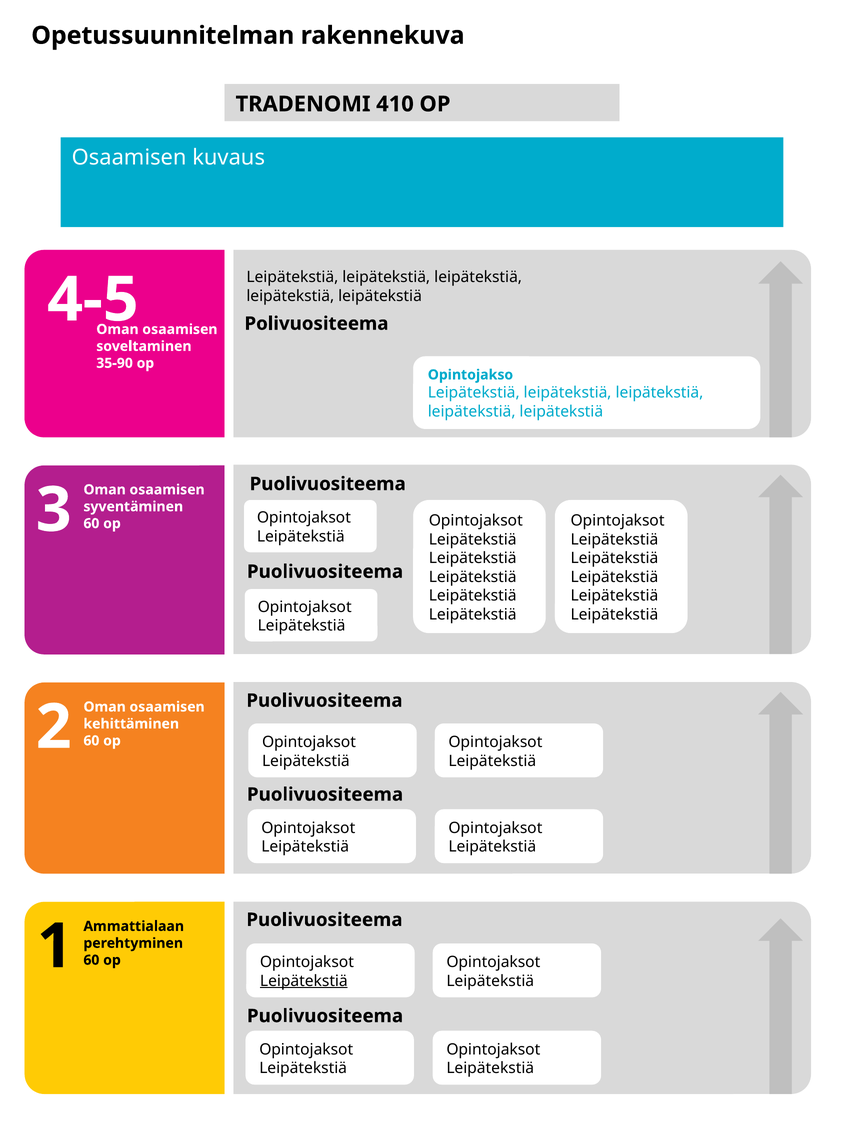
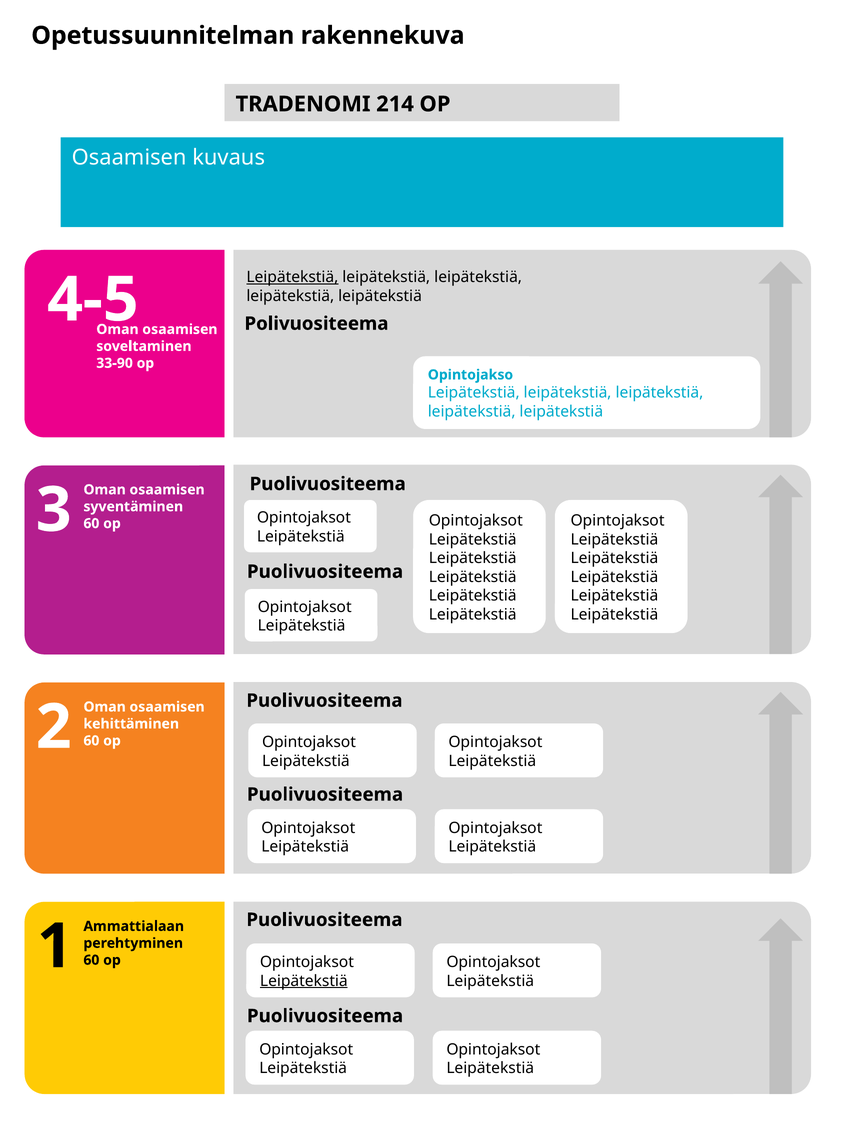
410: 410 -> 214 (395, 104)
Leipätekstiä underline: none -> present (292, 277)
35-90: 35-90 -> 33-90 (115, 363)
